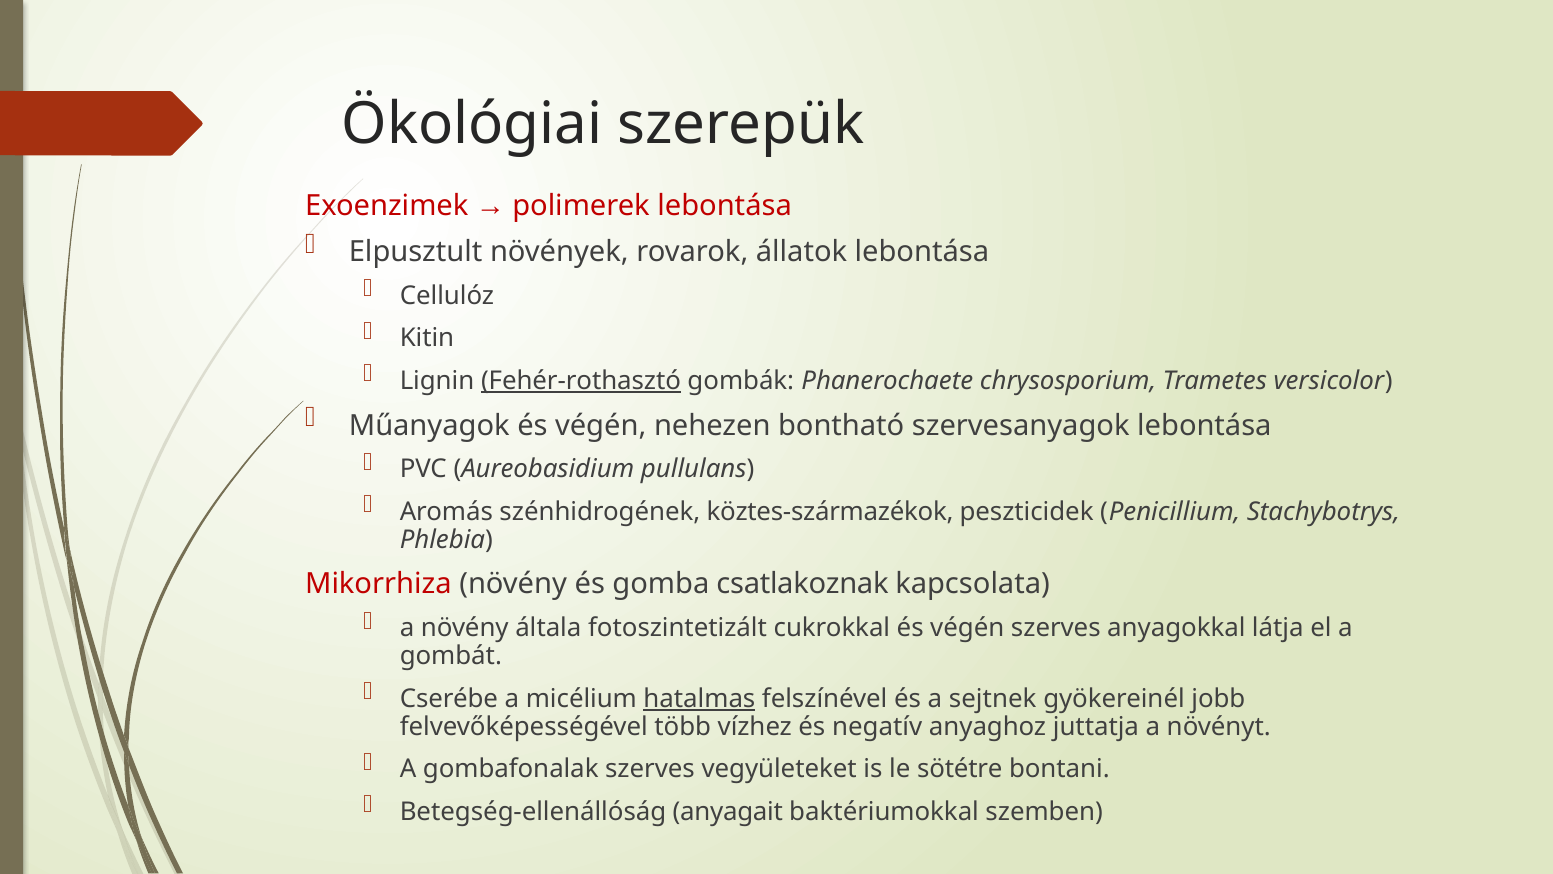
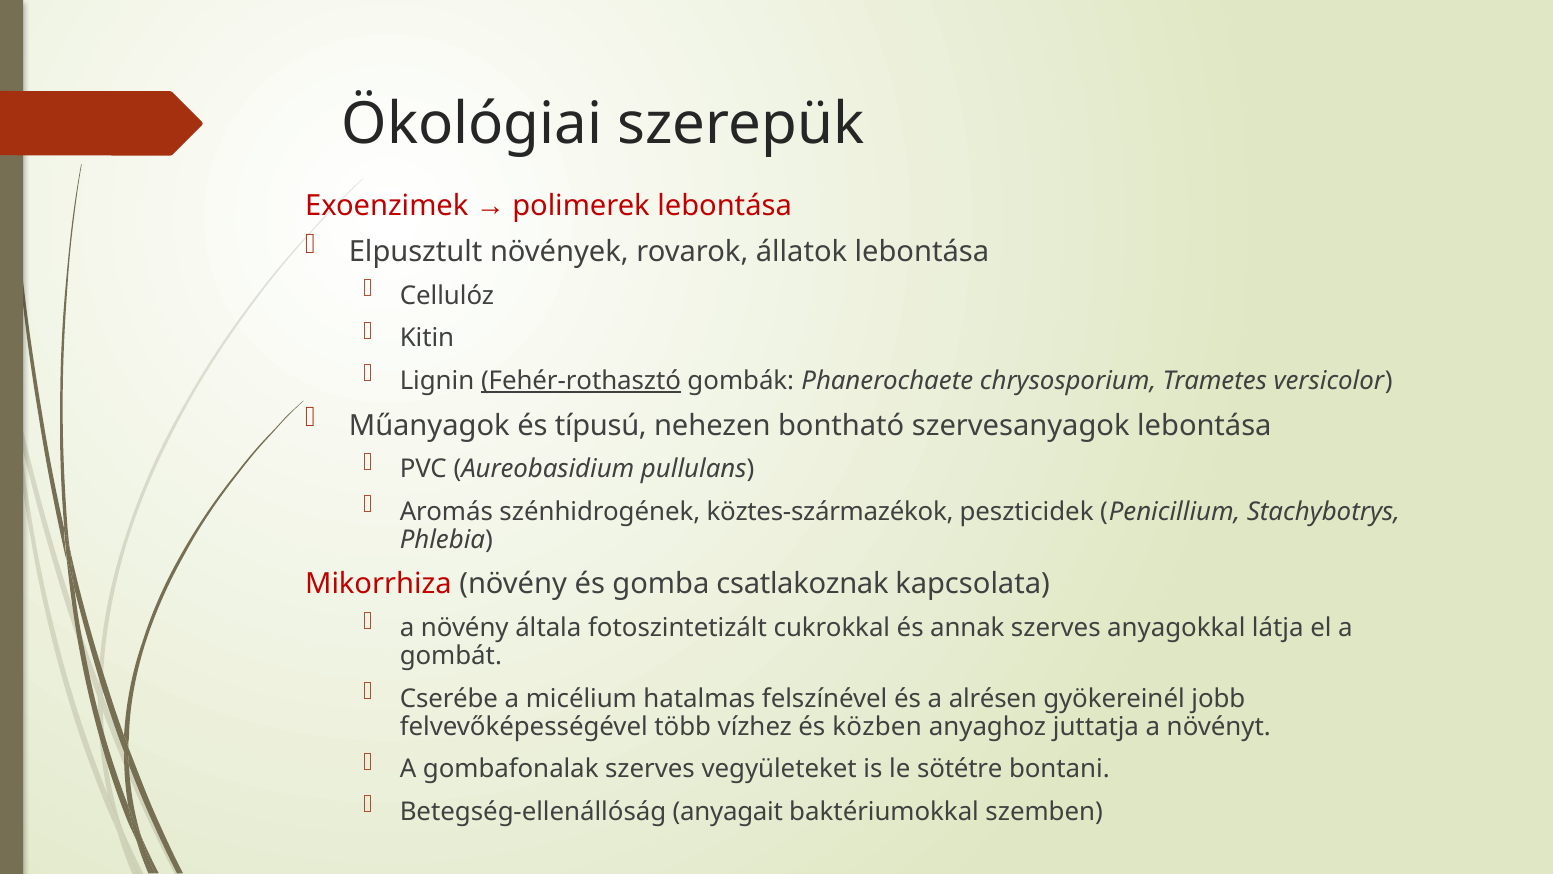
Műanyagok és végén: végén -> típusú (601, 425)
cukrokkal és végén: végén -> annak (967, 628)
hatalmas underline: present -> none (699, 698)
sejtnek: sejtnek -> alrésen (993, 698)
negatív: negatív -> közben (877, 726)
